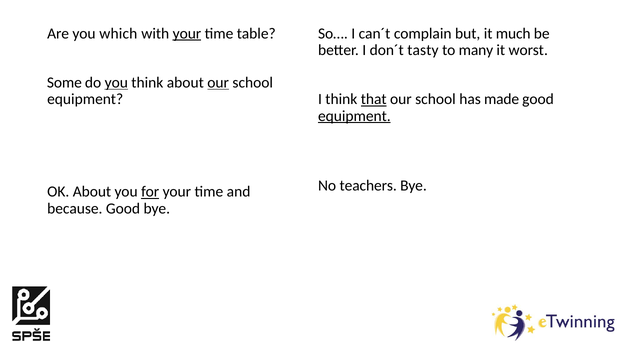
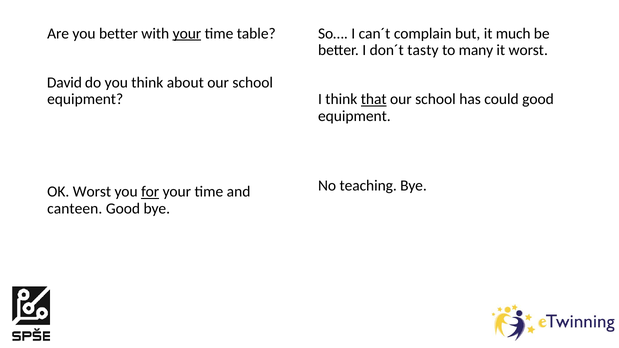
you which: which -> better (118, 34)
Some: Some -> David (64, 83)
you underline: present -> none (116, 83)
our underline: present -> none (218, 83)
made: made -> could (502, 99)
equipment underline: present -> none (354, 116)
teachers: teachers -> teaching (368, 186)
OK About: About -> Worst (92, 192)
because: because -> canteen (75, 209)
